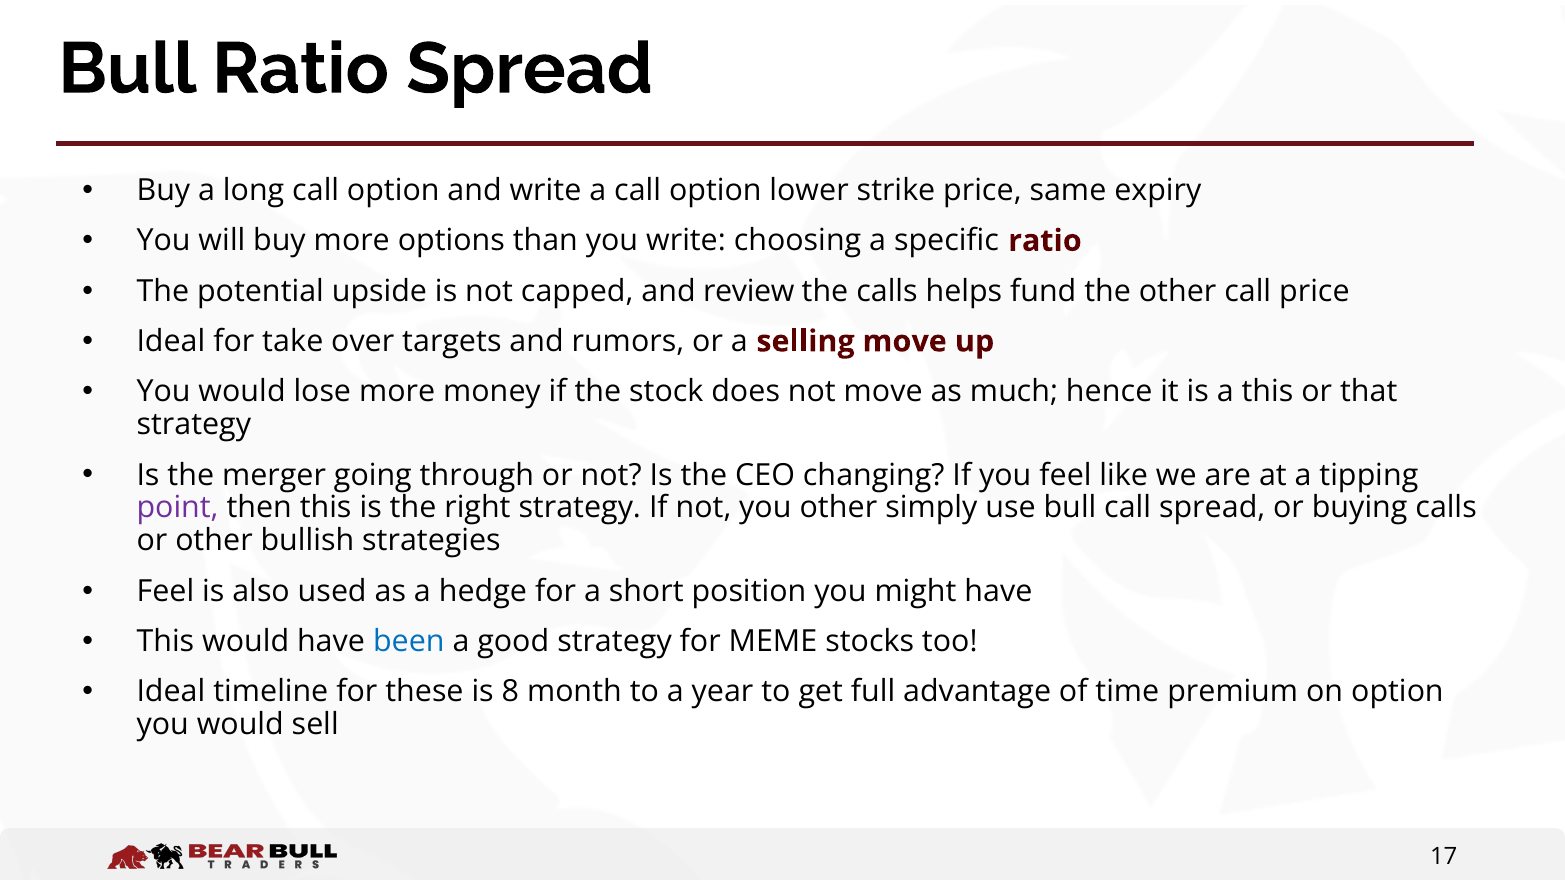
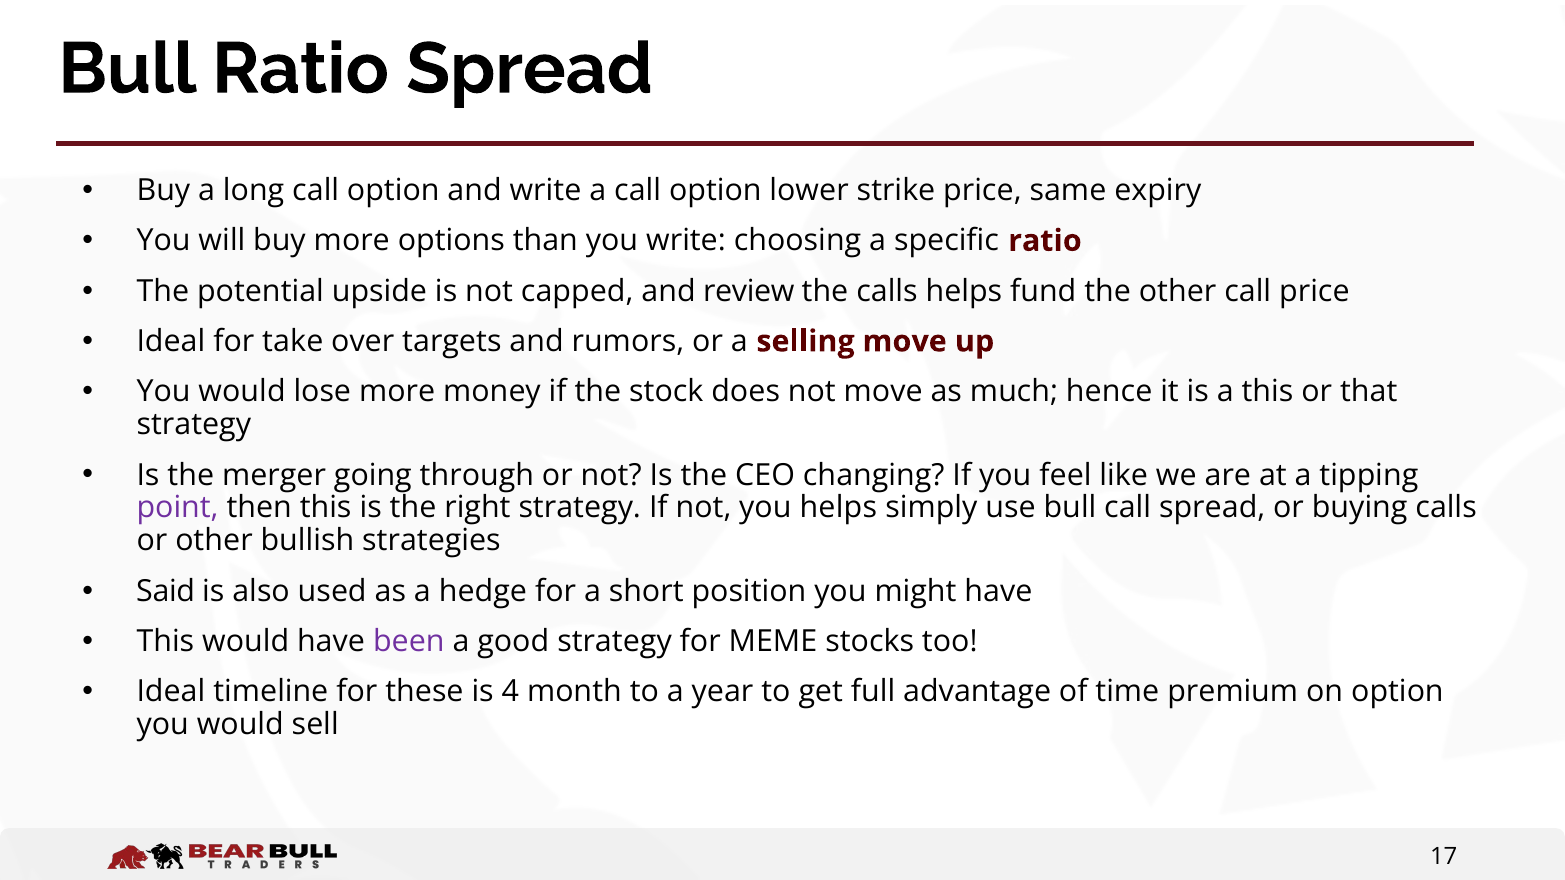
you other: other -> helps (838, 508)
Feel: Feel -> Said (166, 591)
been colour: blue -> purple (409, 642)
8: 8 -> 4 (510, 692)
